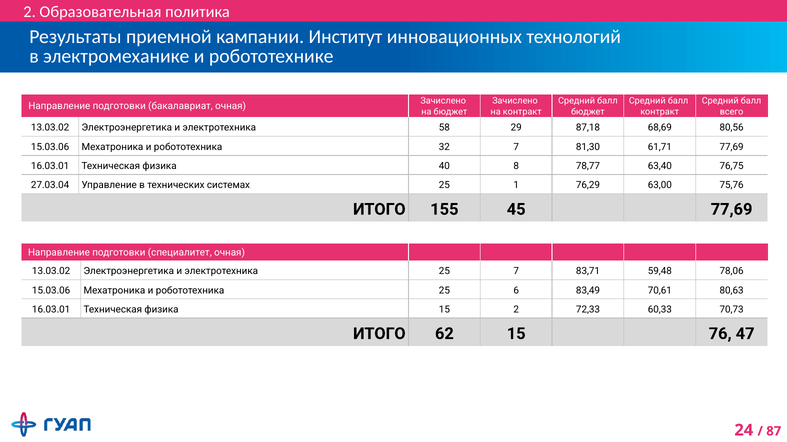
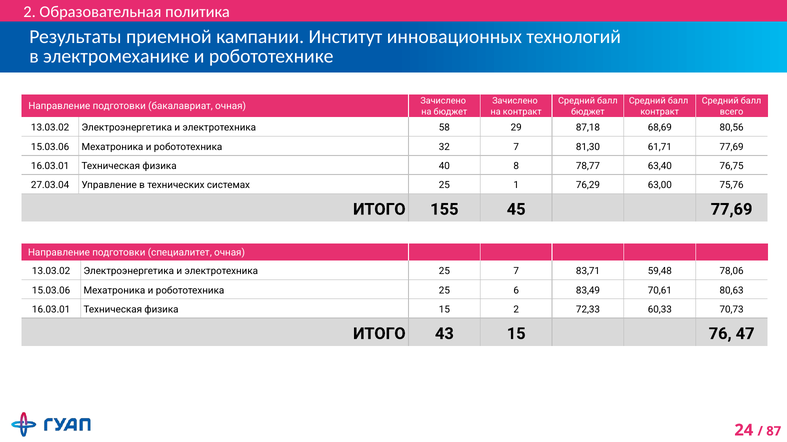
62: 62 -> 43 (444, 334)
